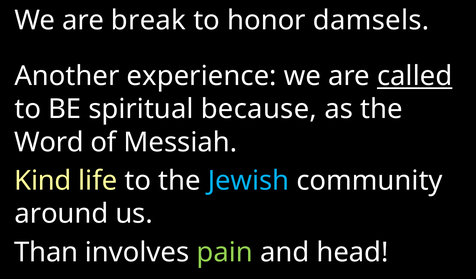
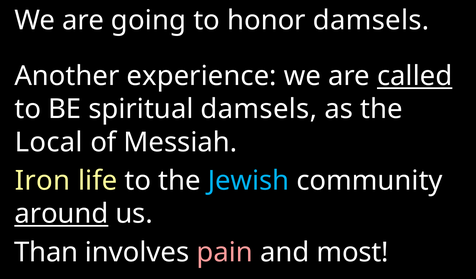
break: break -> going (149, 20)
spiritual because: because -> damsels (259, 109)
Word: Word -> Local (49, 142)
Kind: Kind -> Iron (43, 181)
around underline: none -> present (61, 214)
pain colour: light green -> pink (225, 252)
head: head -> most (353, 252)
